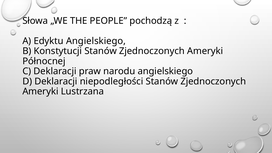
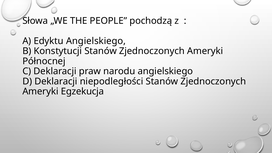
Lustrzana: Lustrzana -> Egzekucja (82, 91)
